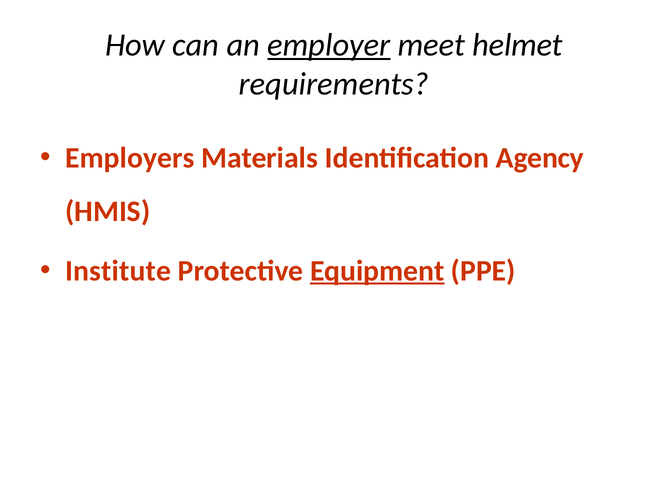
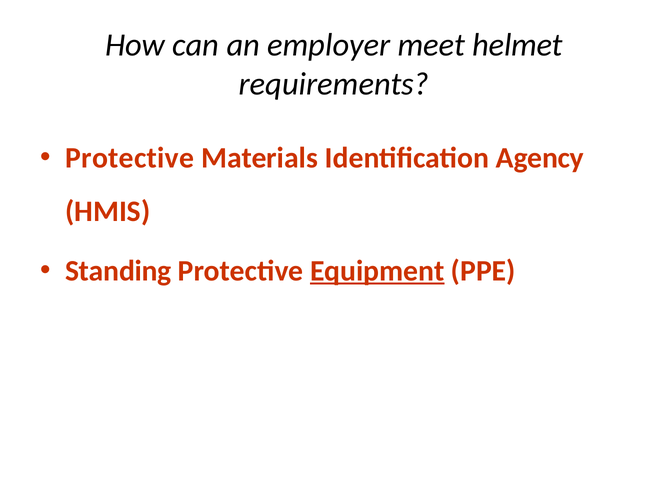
employer underline: present -> none (329, 45)
Employers: Employers -> Protective (130, 158)
Institute: Institute -> Standing (118, 271)
